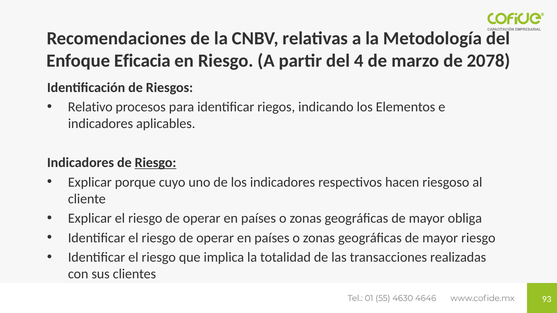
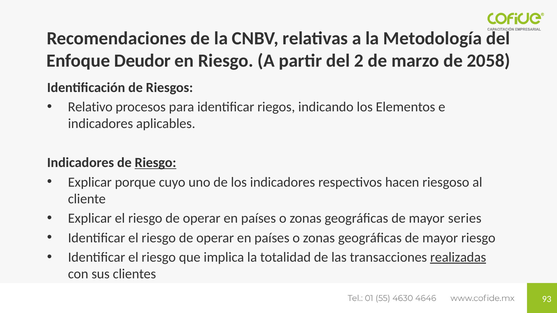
Eficacia: Eficacia -> Deudor (143, 61)
4: 4 -> 2 (359, 61)
2078: 2078 -> 2058 (489, 61)
obliga: obliga -> series (465, 219)
realizadas underline: none -> present (458, 258)
